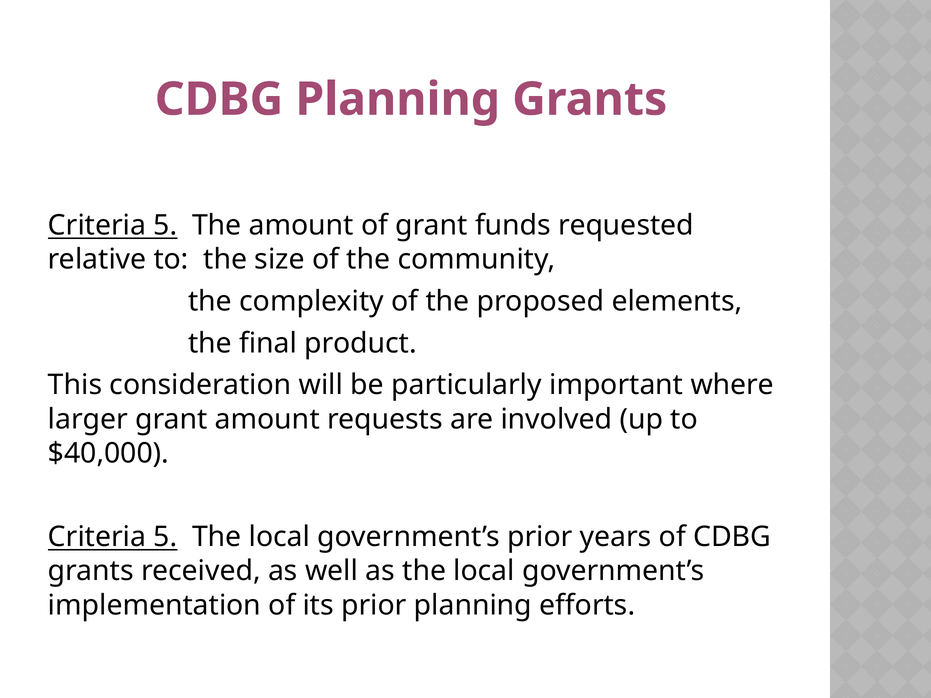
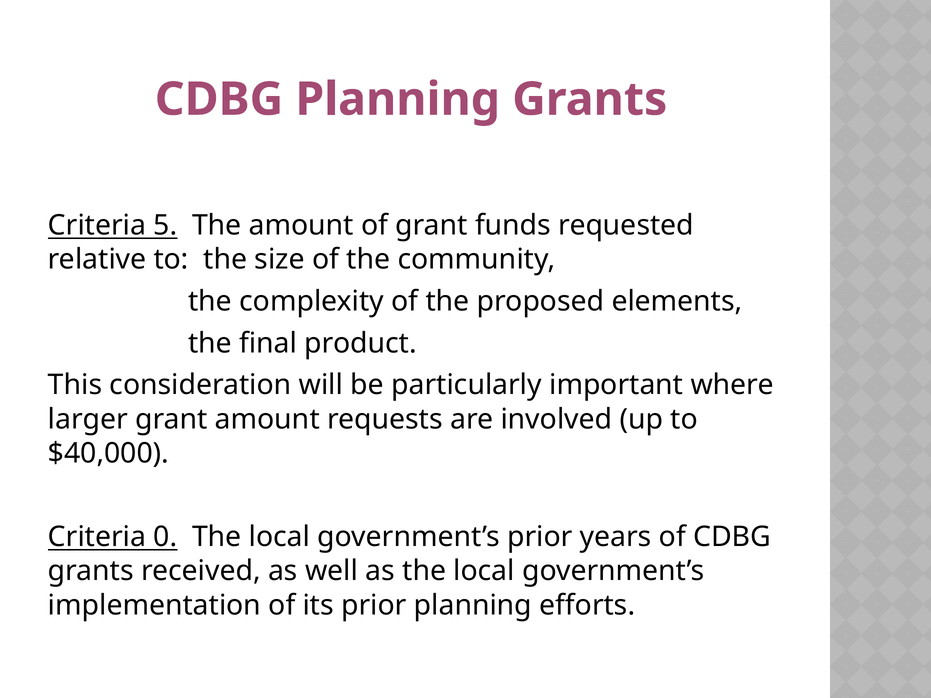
5: 5 -> 0 (165, 537)
